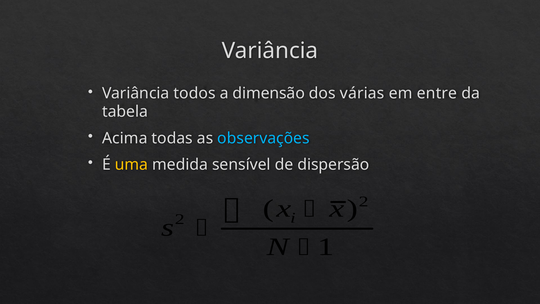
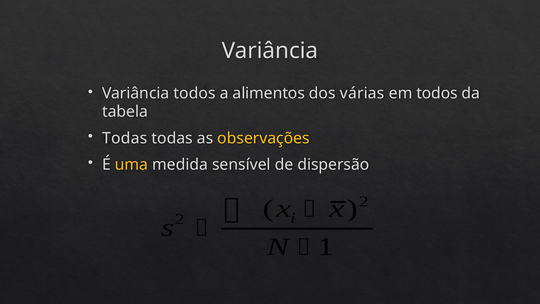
dimensão: dimensão -> alimentos (269, 93)
em entre: entre -> todos (437, 93)
Acima: Acima -> Todas (125, 138)
observações colour: light blue -> yellow (264, 138)
